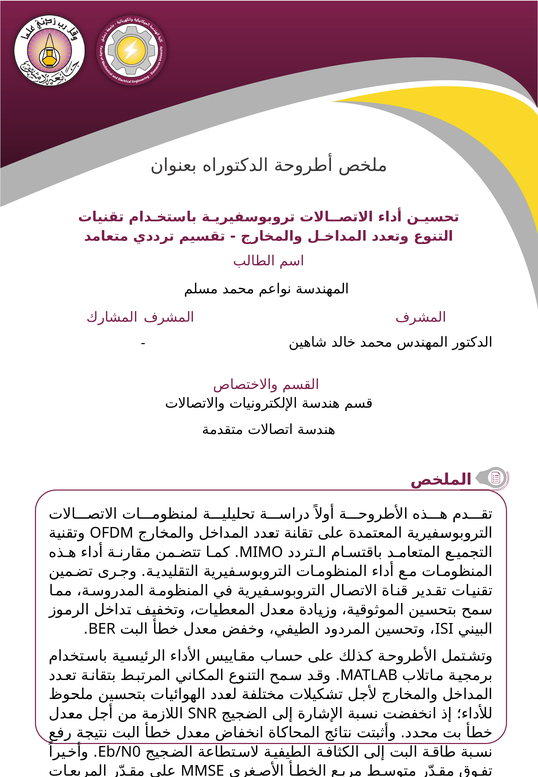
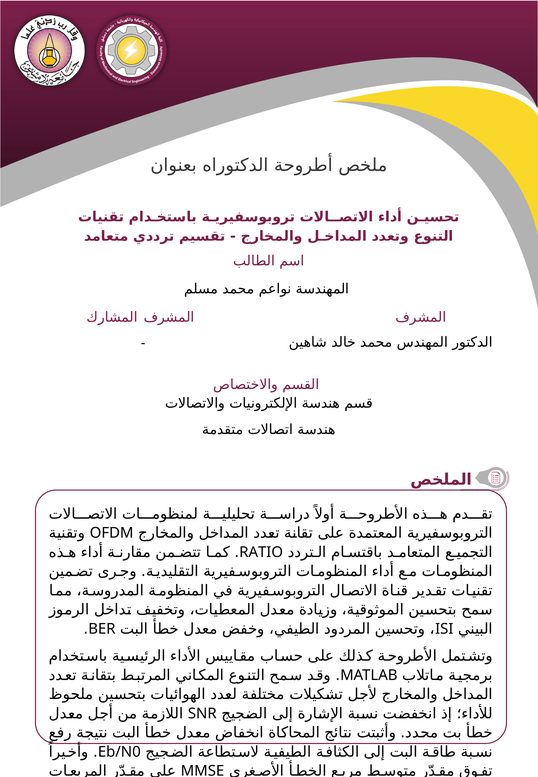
MIMO: MIMO -> RATIO (261, 552)
